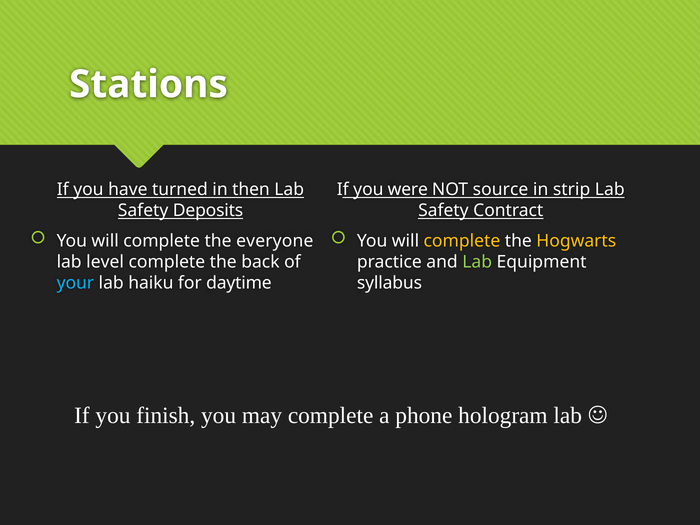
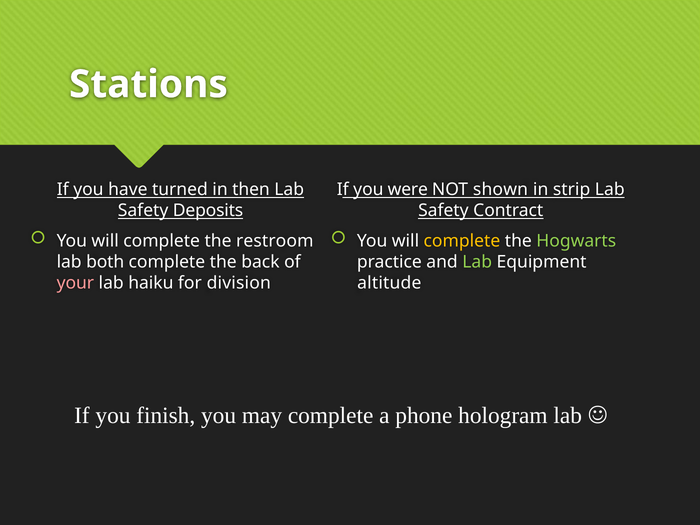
source: source -> shown (500, 190)
everyone: everyone -> restroom (275, 241)
Hogwarts colour: yellow -> light green (576, 241)
level: level -> both (105, 262)
your colour: light blue -> pink (75, 283)
daytime: daytime -> division (239, 283)
syllabus: syllabus -> altitude (389, 283)
